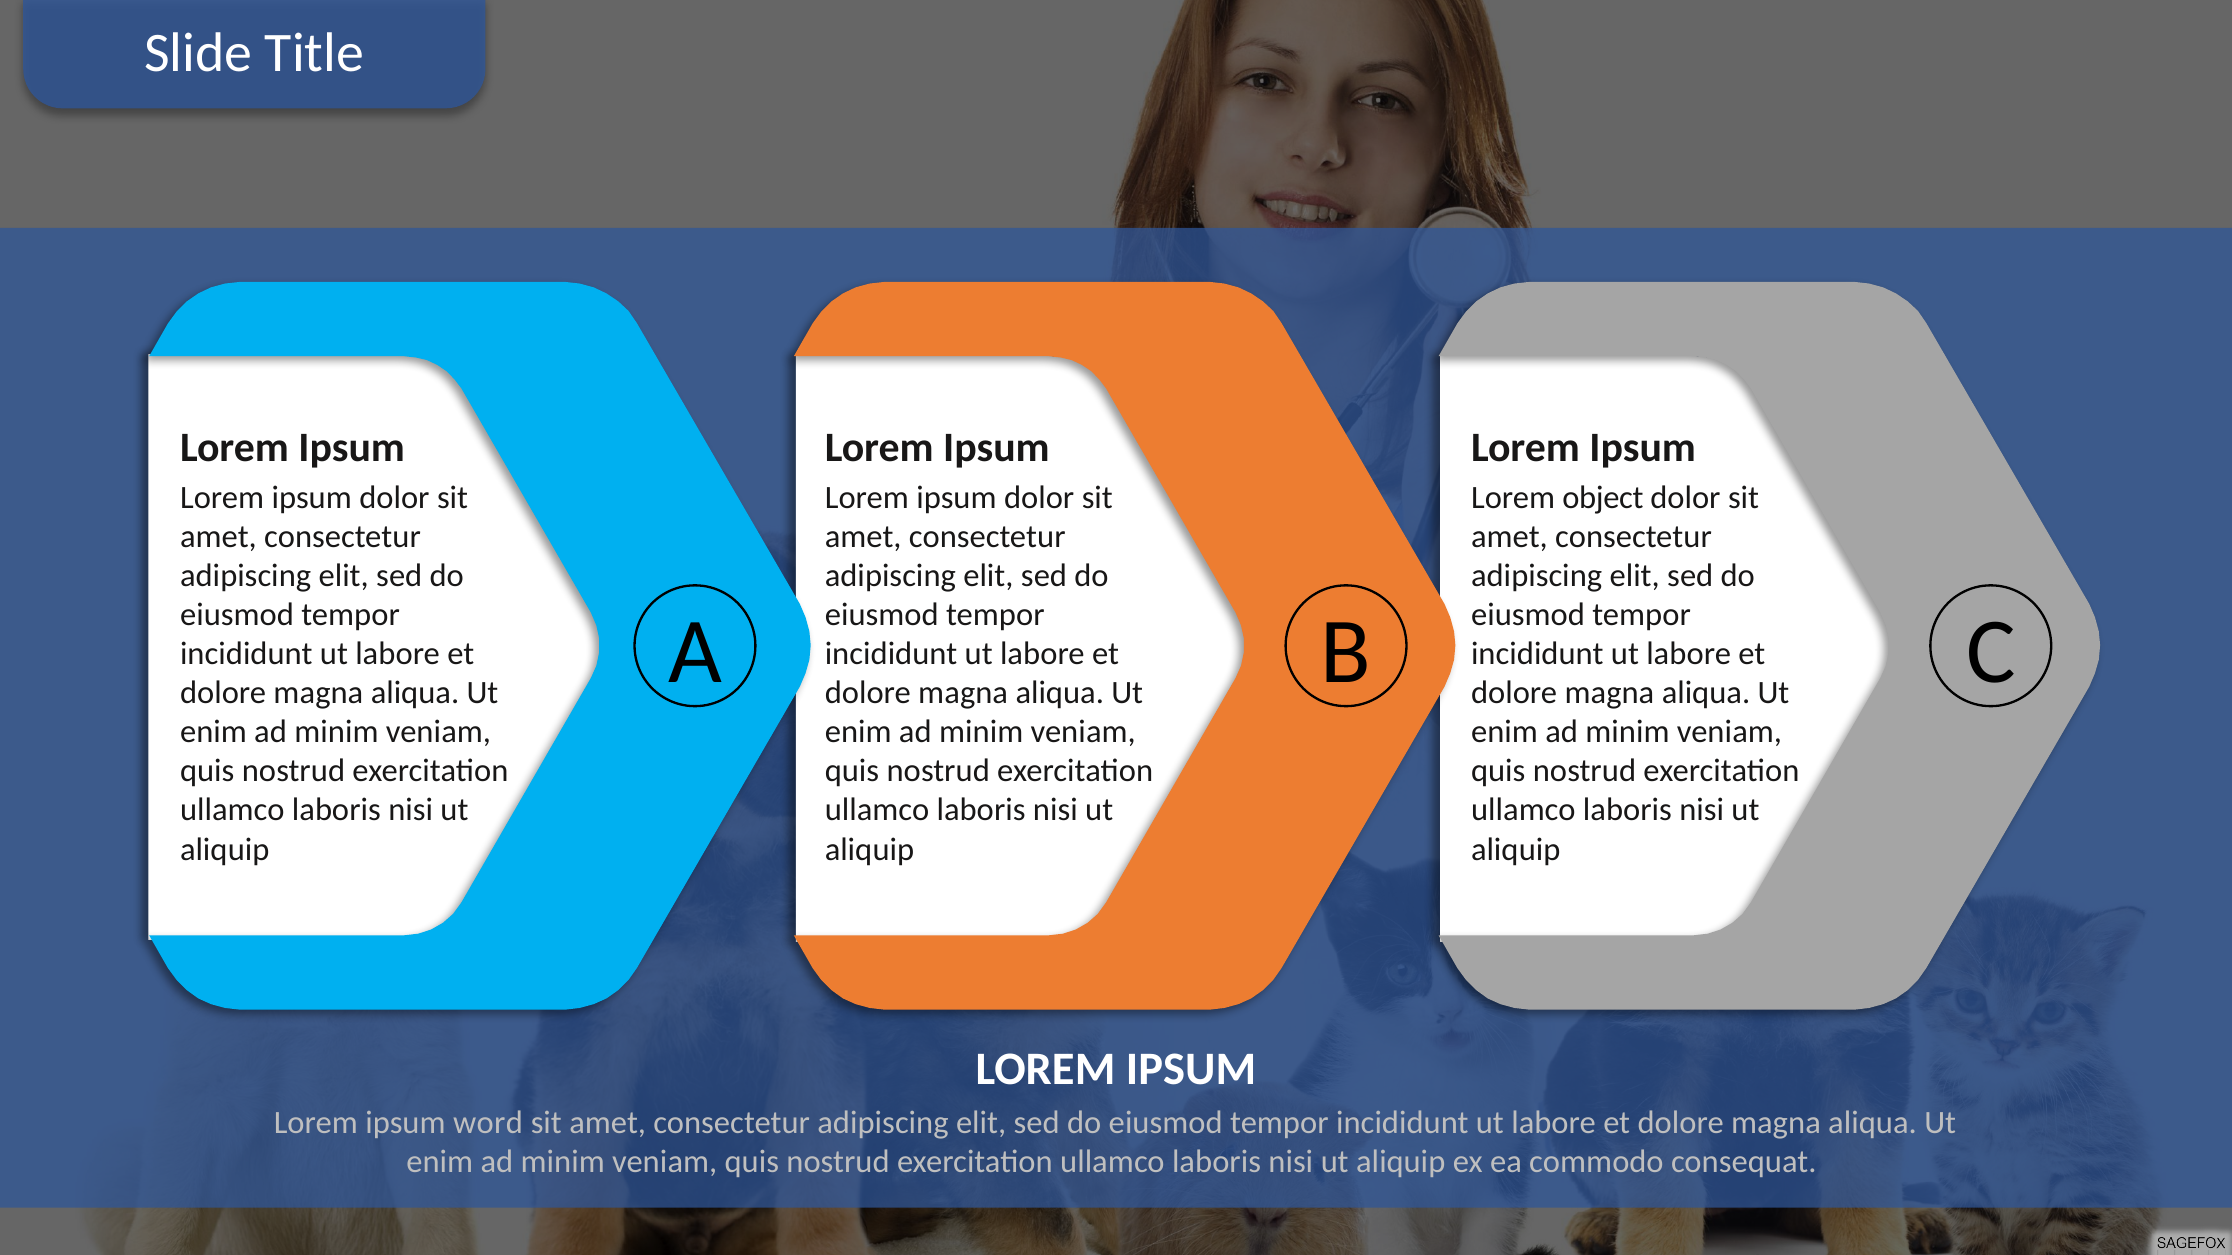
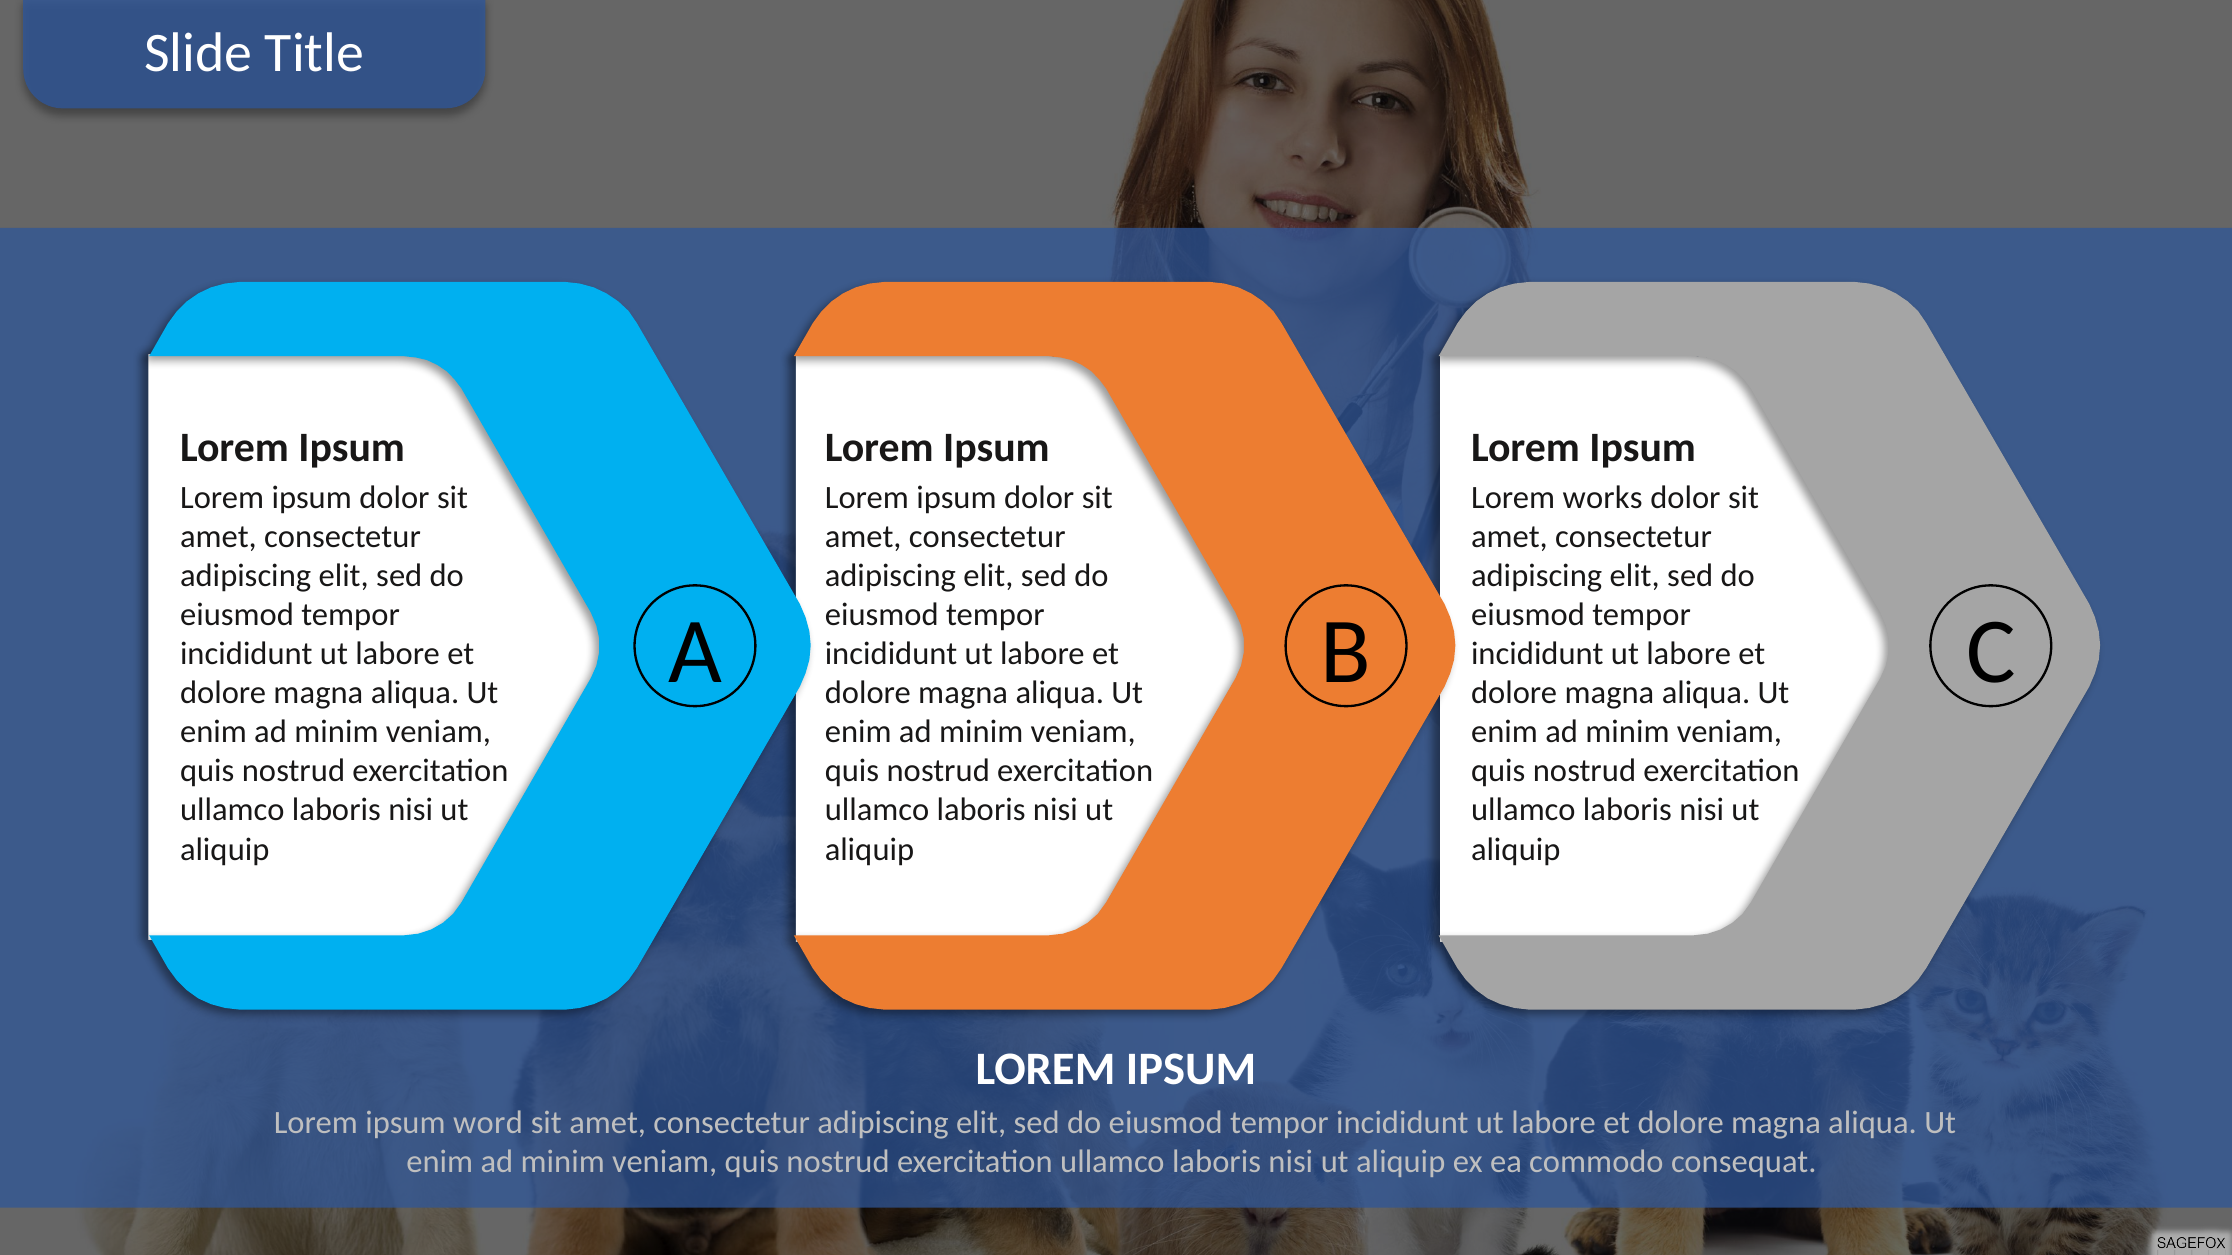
object: object -> works (1603, 498)
